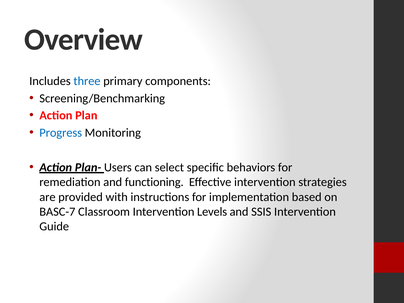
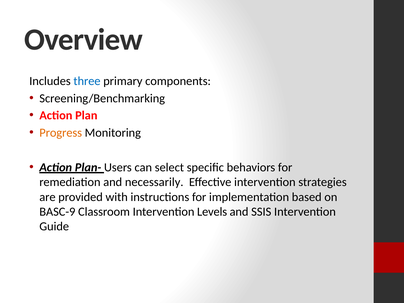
Progress colour: blue -> orange (61, 133)
functioning: functioning -> necessarily (154, 182)
BASC-7: BASC-7 -> BASC-9 (57, 212)
